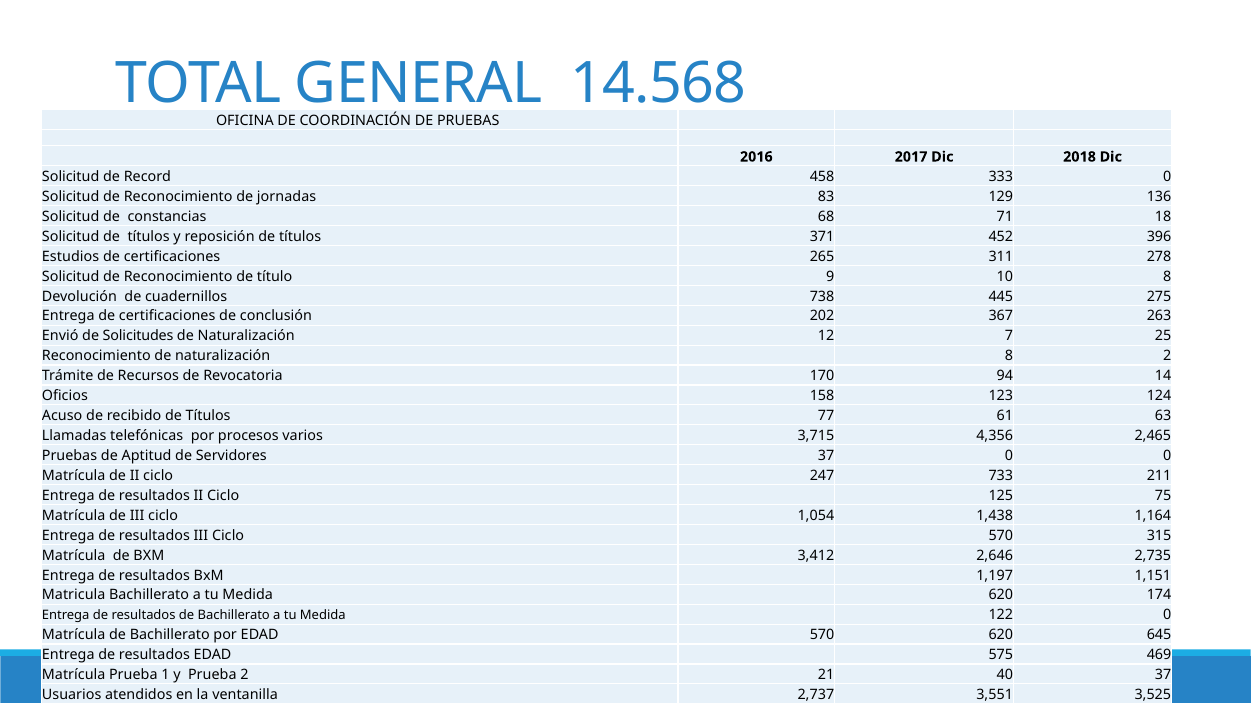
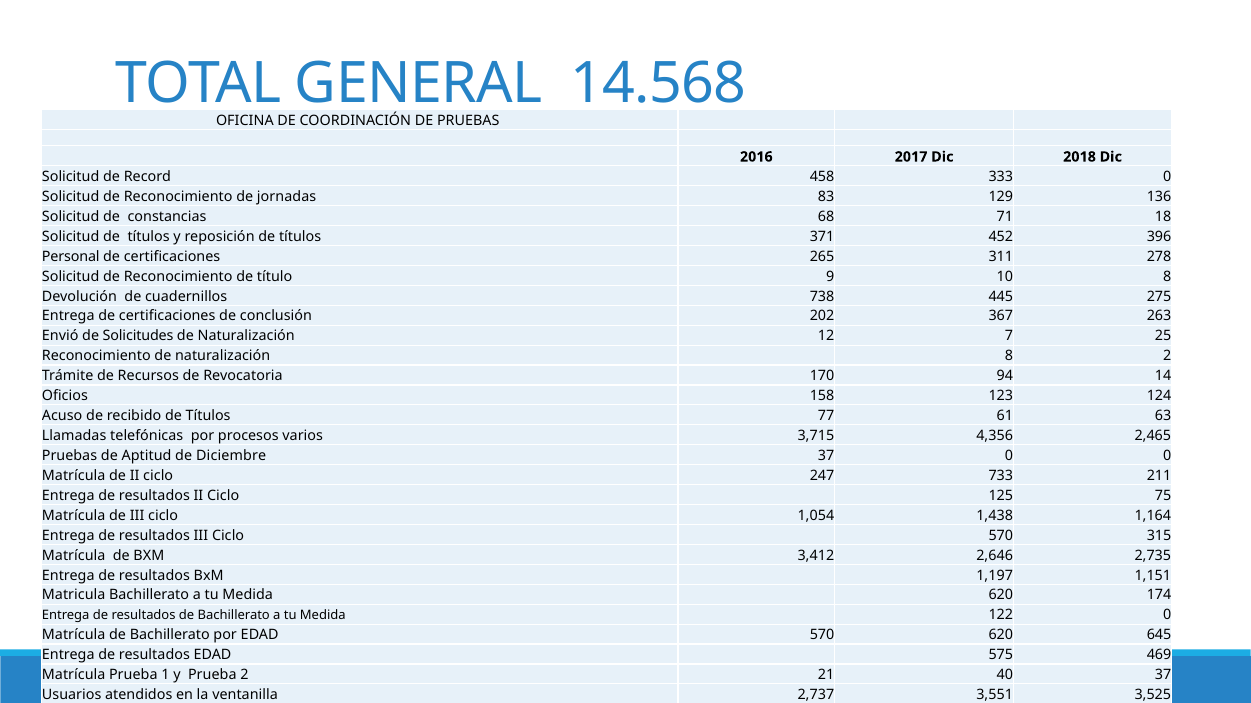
Estudios: Estudios -> Personal (71, 257)
Servidores: Servidores -> Diciembre (231, 456)
